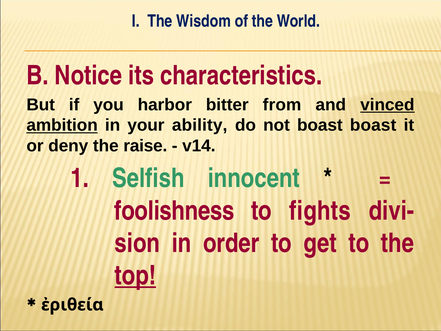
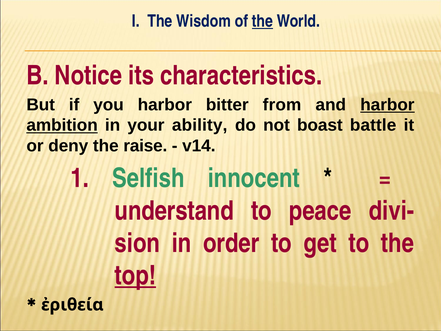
the underline: none -> present (263, 21)
and vinced: vinced -> harbor (387, 105)
boast boast: boast -> battle (373, 125)
foolishness: foolishness -> understand (174, 211)
fights: fights -> peace (320, 211)
